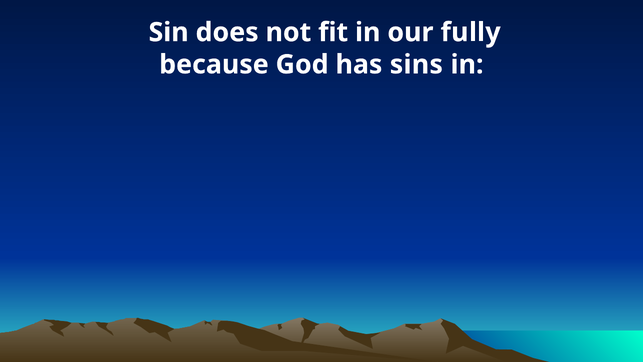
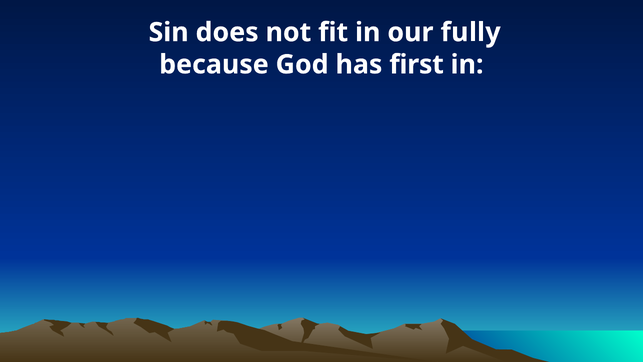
sins: sins -> first (417, 65)
